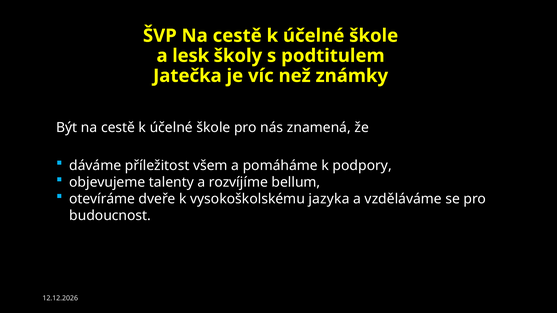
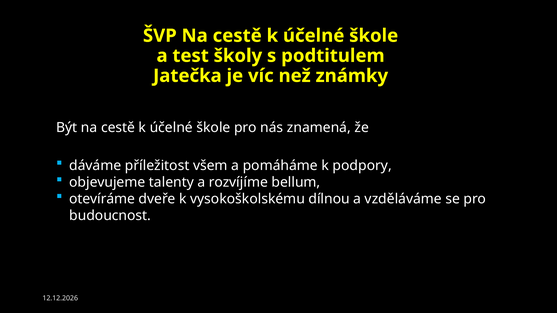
a lesk: lesk -> test (191, 56)
vysokoškolskému jazyka: jazyka -> dílnou (329, 199)
